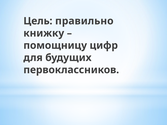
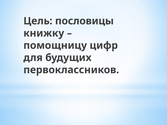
правильно: правильно -> пословицы (84, 21)
